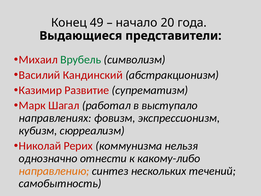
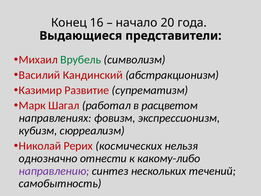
49: 49 -> 16 (97, 23)
выступало: выступало -> расцветом (170, 105)
коммунизма: коммунизма -> космических (129, 146)
направлению colour: orange -> purple (54, 171)
